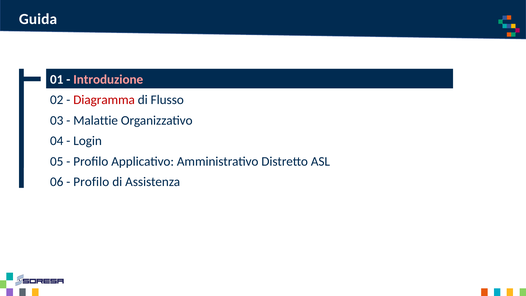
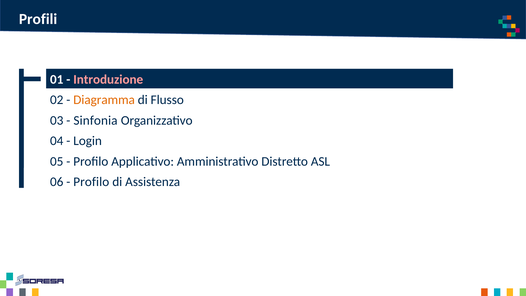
Guida: Guida -> Profili (38, 19)
Diagramma colour: red -> orange (104, 100)
Malattie: Malattie -> Sinfonia (96, 120)
